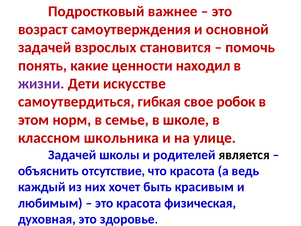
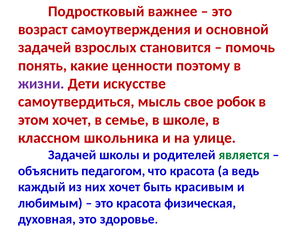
находил: находил -> поэтому (203, 66)
гибкая: гибкая -> мысль (159, 102)
этом норм: норм -> хочет (72, 120)
является colour: black -> green (244, 155)
отсутствие: отсутствие -> педагогом (113, 171)
